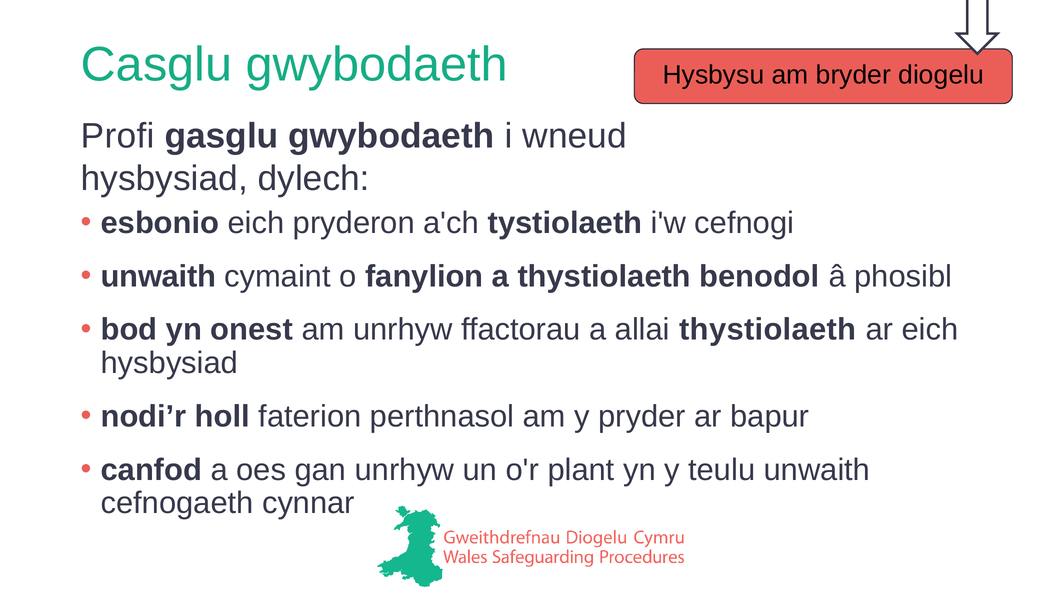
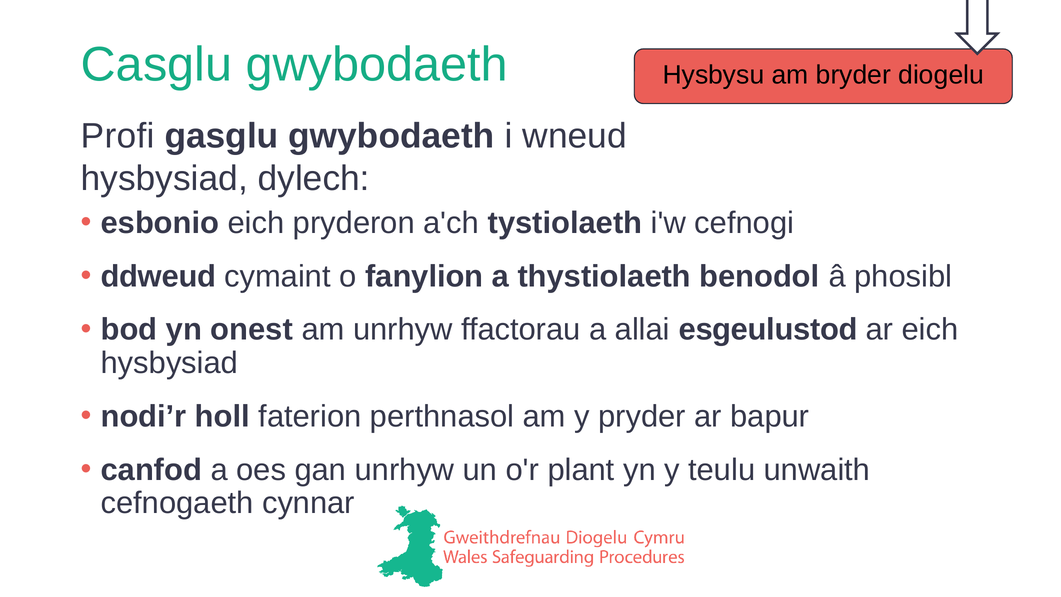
unwaith: unwaith -> ddweud (158, 276)
allai thystiolaeth: thystiolaeth -> esgeulustod (768, 330)
